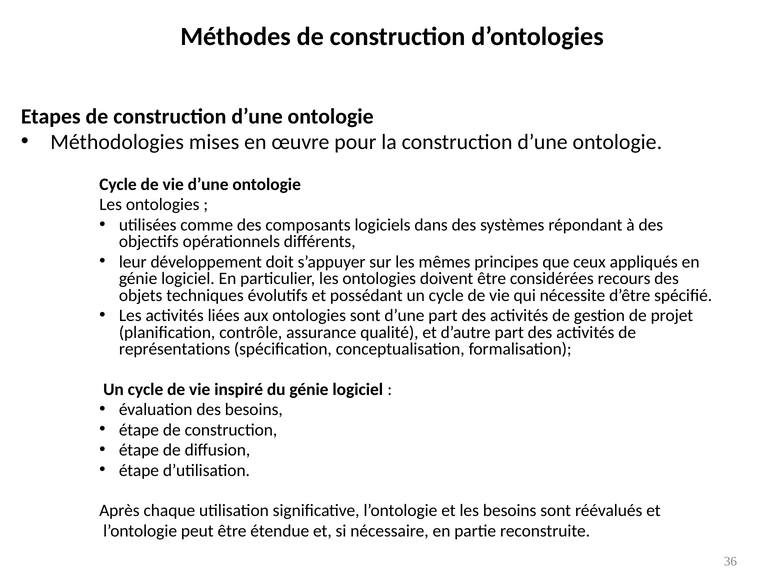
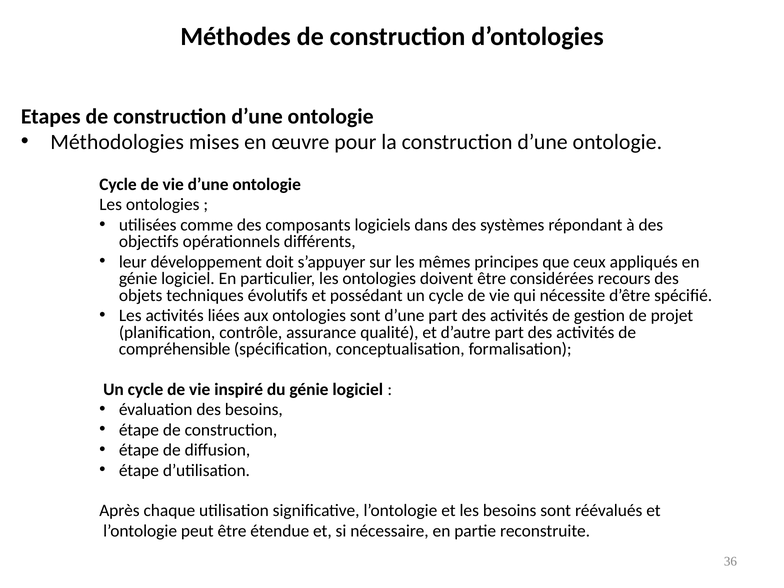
représentations: représentations -> compréhensible (175, 349)
